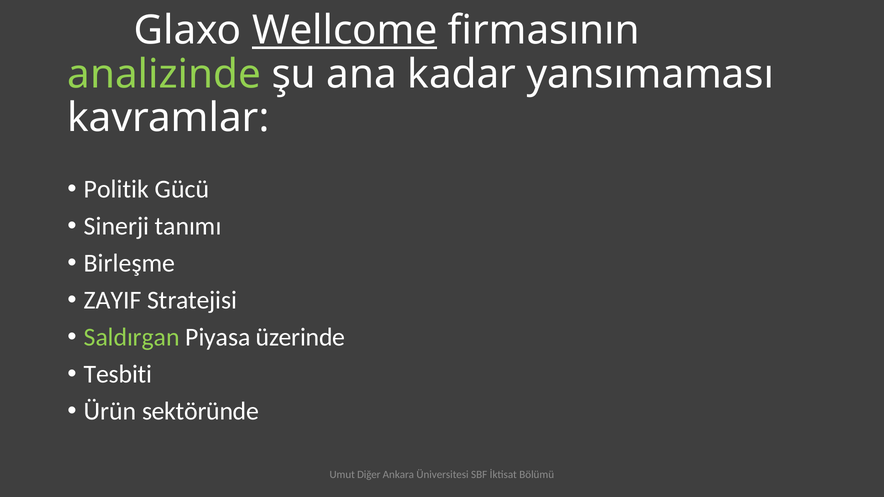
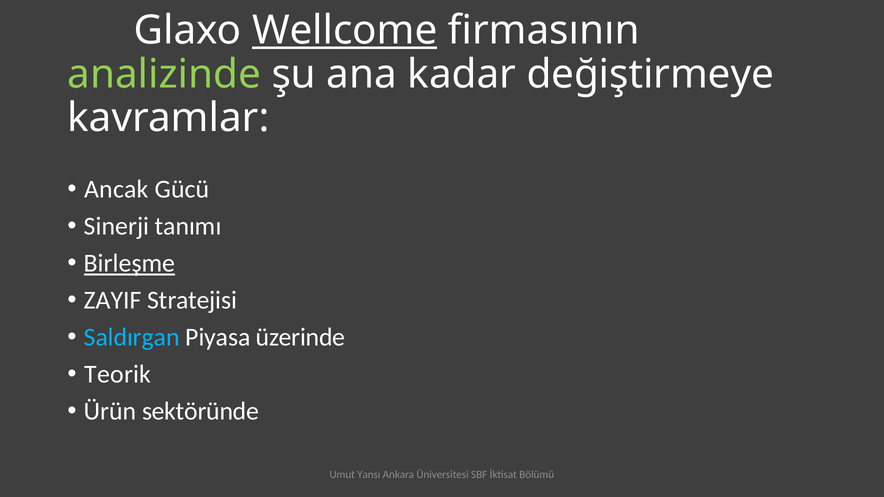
yansımaması: yansımaması -> değiştirmeye (650, 74)
Politik: Politik -> Ancak (116, 190)
Birleşme underline: none -> present (129, 264)
Saldırgan colour: light green -> light blue (132, 338)
Tesbiti: Tesbiti -> Teorik (118, 375)
Diğer: Diğer -> Yansı (369, 475)
